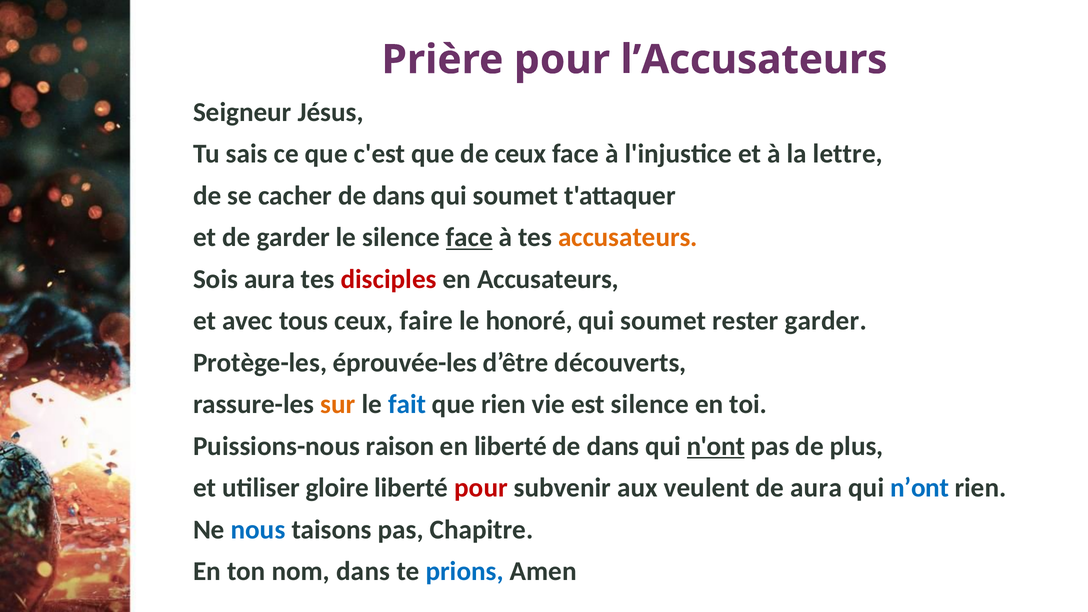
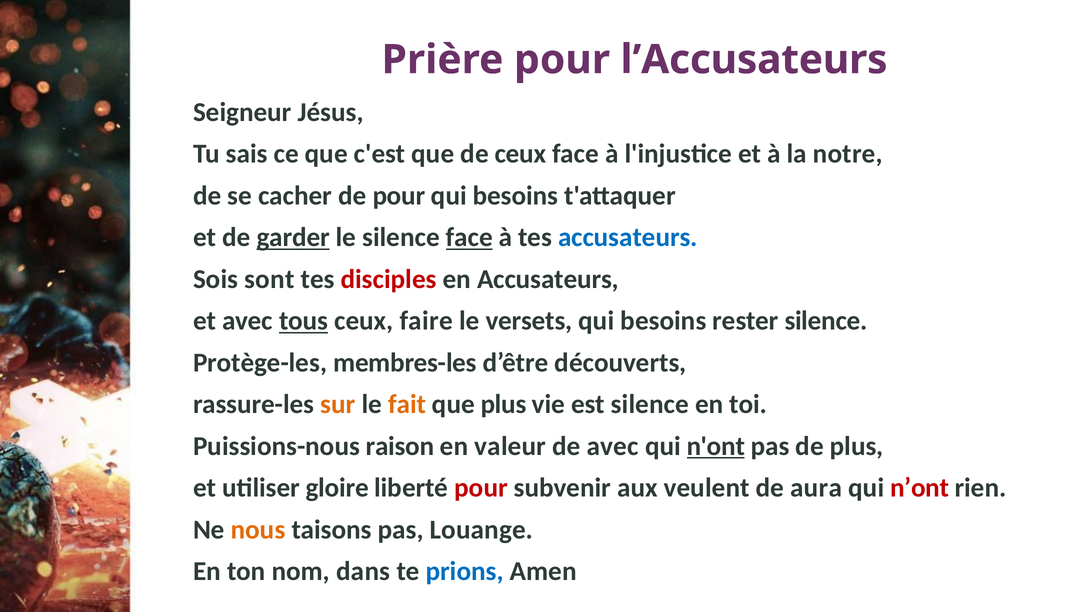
lettre: lettre -> notre (848, 154)
cacher de dans: dans -> pour (399, 196)
soumet: soumet -> besoins (515, 196)
garder underline: none -> present (293, 237)
accusateurs colour: orange -> blue (628, 237)
Sois aura: aura -> sont (269, 279)
tous underline: none -> present (304, 321)
honoré: honoré -> versets (529, 321)
soumet: soumet -> besoins (663, 321)
rester garder: garder -> silence (826, 321)
éprouvée-les: éprouvée-les -> membres-les (405, 363)
fait colour: blue -> orange (407, 404)
que rien: rien -> plus (503, 404)
en liberté: liberté -> valeur (510, 446)
dans: dans -> avec (613, 446)
n’ont colour: blue -> red (920, 488)
nous colour: blue -> orange (258, 530)
Chapitre: Chapitre -> Louange (481, 530)
